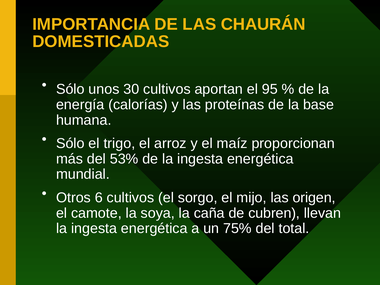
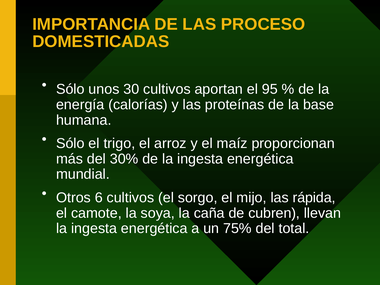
CHAURÁN: CHAURÁN -> PROCESO (263, 24)
53%: 53% -> 30% (124, 159)
origen: origen -> rápida (314, 198)
